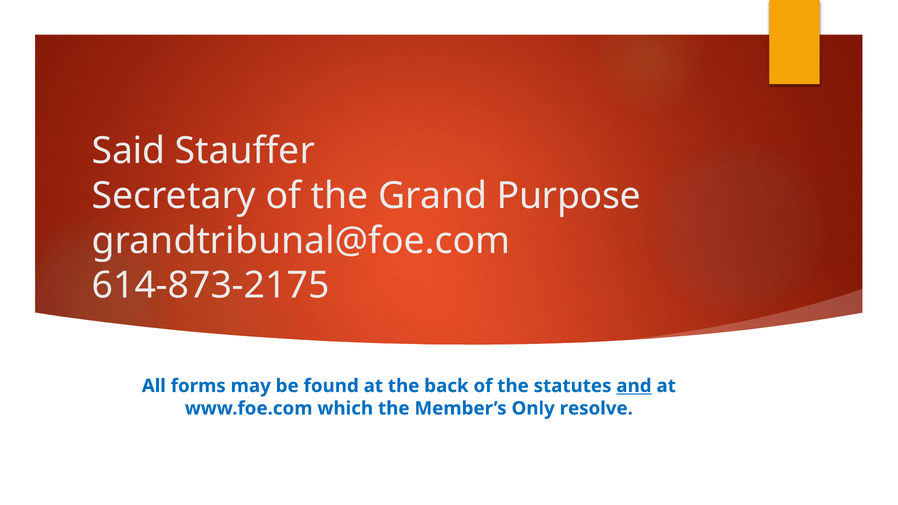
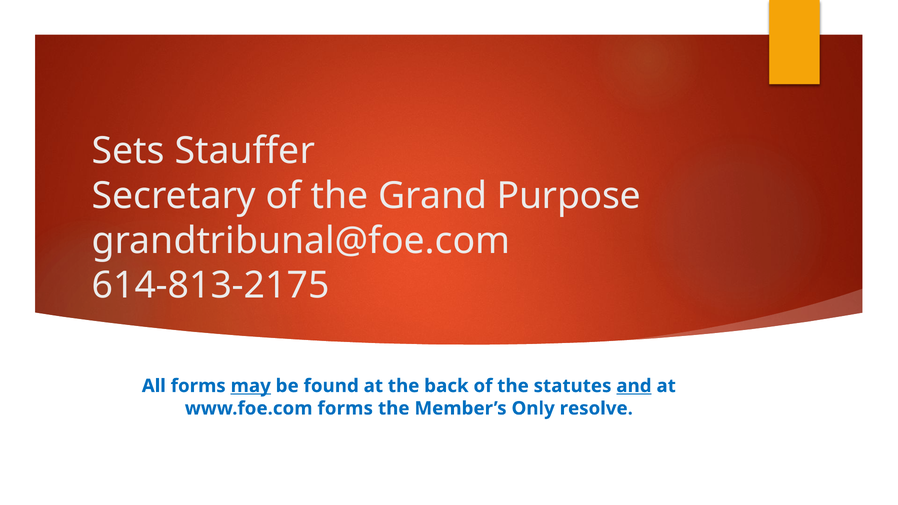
Said: Said -> Sets (128, 151)
614-873-2175: 614-873-2175 -> 614-813-2175 (211, 286)
may underline: none -> present (251, 386)
www.foe.com which: which -> forms (345, 408)
